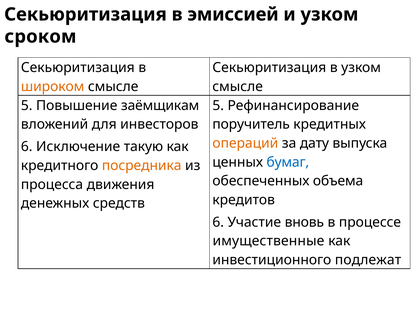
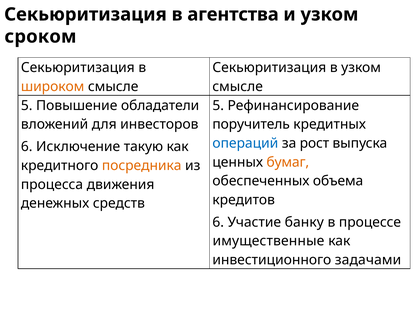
эмиссией: эмиссией -> агентства (233, 14)
заёмщикам: заёмщикам -> обладатели (160, 106)
операций colour: orange -> blue (245, 143)
дату: дату -> рост (314, 143)
бумаг colour: blue -> orange (288, 162)
вновь: вновь -> банку (304, 222)
подлежат: подлежат -> задачами (368, 260)
